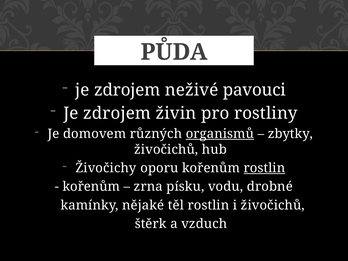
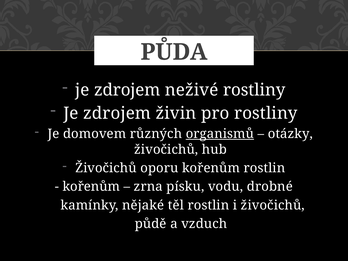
neživé pavouci: pavouci -> rostliny (254, 90)
zbytky: zbytky -> otázky (290, 134)
Živočichy: Živočichy -> Živočichů (106, 168)
rostlin underline: present -> none (264, 168)
štěrk: štěrk -> půdě (151, 224)
